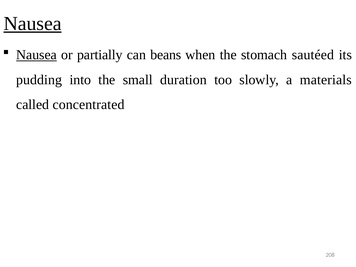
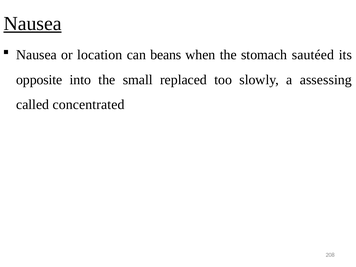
Nausea underline: present -> none (37, 55)
partially: partially -> location (100, 55)
pudding: pudding -> opposite (39, 80)
duration: duration -> replaced (184, 80)
materials: materials -> assessing (326, 80)
